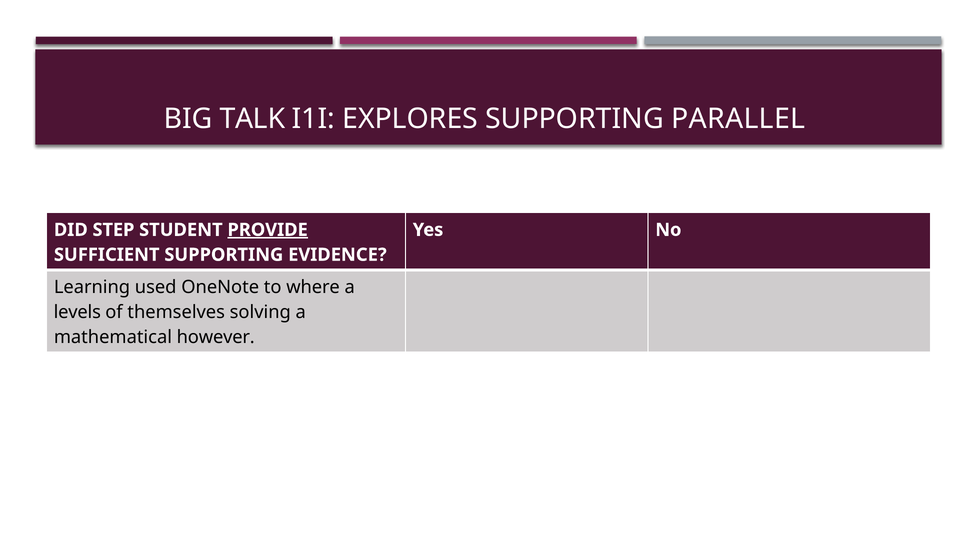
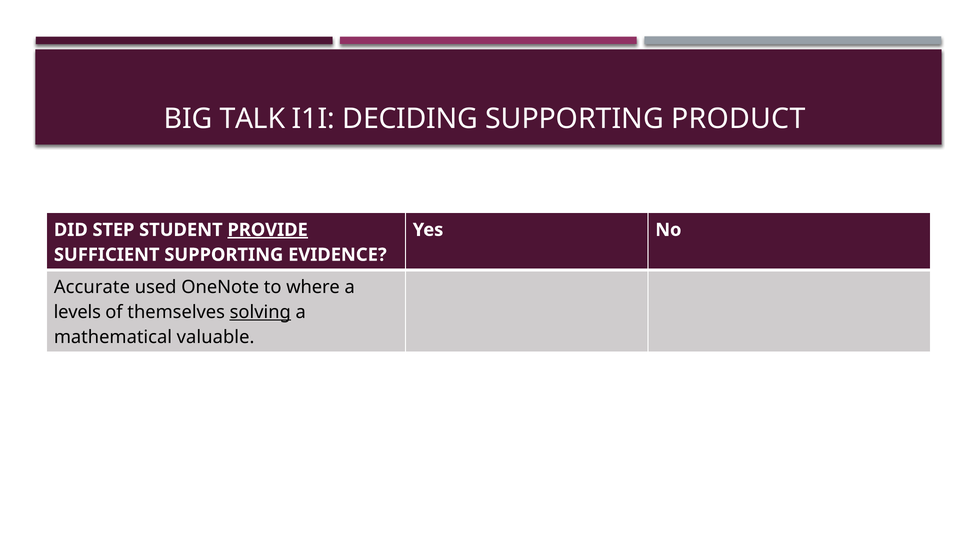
EXPLORES: EXPLORES -> DECIDING (410, 119)
PARALLEL: PARALLEL -> PRODUCT (738, 119)
Learning: Learning -> Accurate (92, 287)
solving underline: none -> present (260, 312)
however: however -> valuable (216, 337)
